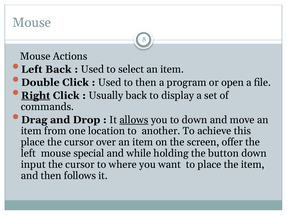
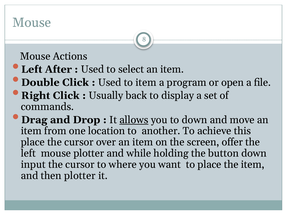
Left Back: Back -> After (58, 69)
to then: then -> item (146, 83)
Right underline: present -> none (36, 96)
mouse special: special -> plotter (89, 154)
then follows: follows -> plotter (80, 176)
